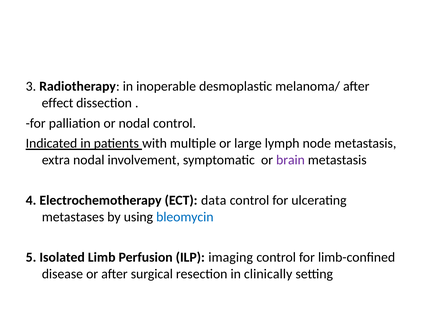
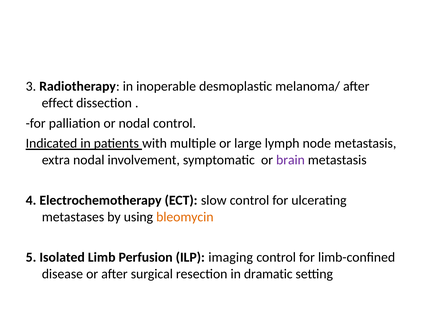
data: data -> slow (214, 200)
bleomycin colour: blue -> orange (185, 217)
clinically: clinically -> dramatic (268, 274)
